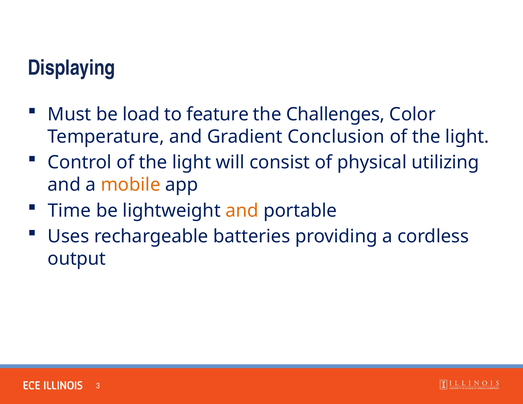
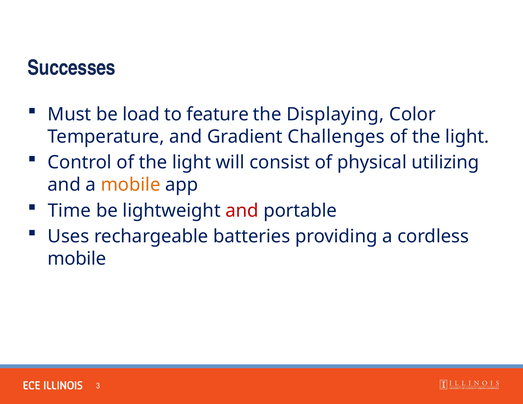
Displaying: Displaying -> Successes (72, 68)
Challenges: Challenges -> Displaying (335, 114)
Conclusion: Conclusion -> Challenges (336, 137)
and colour: orange -> red (242, 211)
output: output -> mobile (77, 259)
